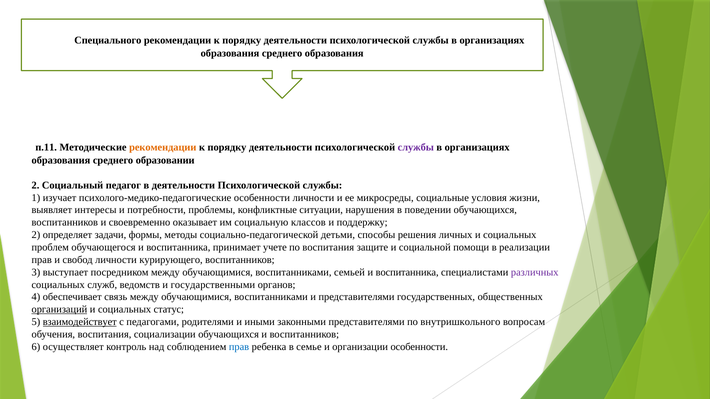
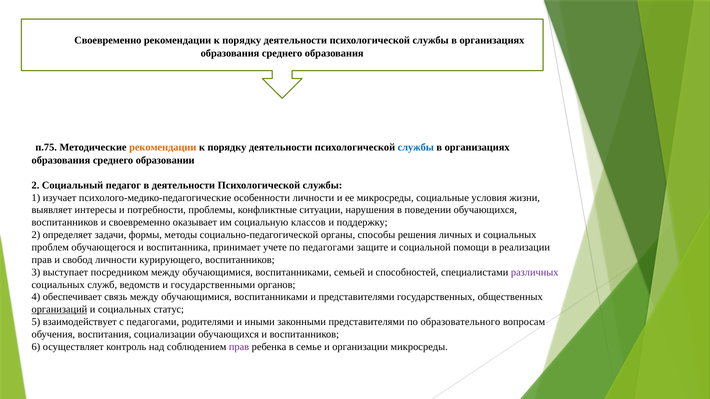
п.12 Специального: Специального -> Своевременно (108, 41)
п.11: п.11 -> п.75 (46, 147)
службы colour: purple -> blue (416, 147)
детьми: детьми -> органы (338, 235)
по воспитания: воспитания -> педагогами (328, 248)
семьей и воспитанника: воспитанника -> способностей (407, 272)
взаимодействует underline: present -> none (80, 322)
внутришкольного: внутришкольного -> образовательного (460, 322)
прав colour: blue -> purple (239, 347)
организации особенности: особенности -> микросреды (419, 347)
